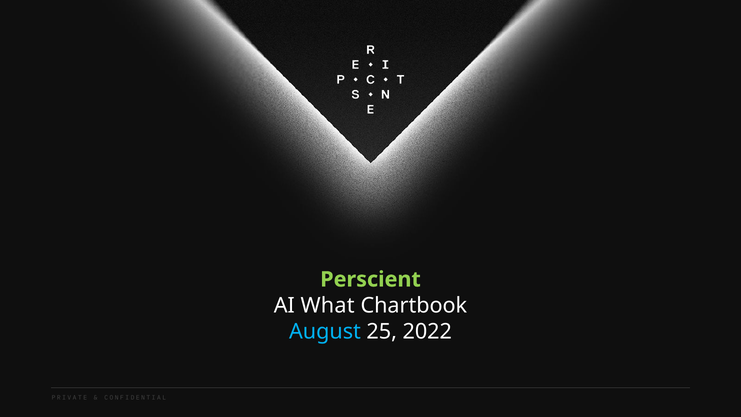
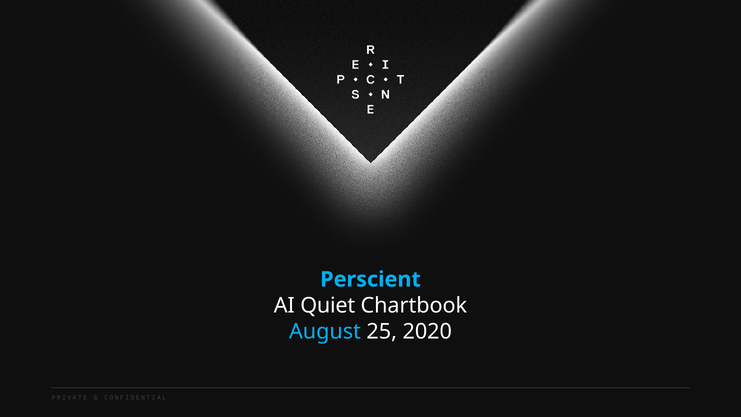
Perscient colour: light green -> light blue (371, 279)
What: What -> Quiet (328, 305)
2022: 2022 -> 2020 (427, 331)
